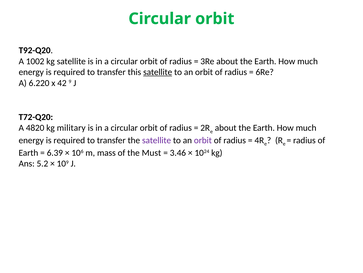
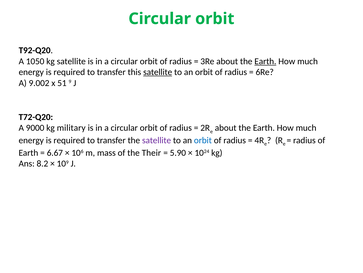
1002: 1002 -> 1050 (35, 61)
Earth underline: none -> present (265, 61)
6.220: 6.220 -> 9.002 (39, 83)
42: 42 -> 51 (62, 83)
4820: 4820 -> 9000 (35, 128)
orbit colour: purple -> blue (203, 140)
6.39: 6.39 -> 6.67 (55, 152)
Must: Must -> Their (151, 152)
3.46: 3.46 -> 5.90 (178, 152)
5.2: 5.2 -> 8.2 (42, 163)
